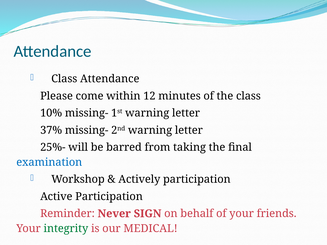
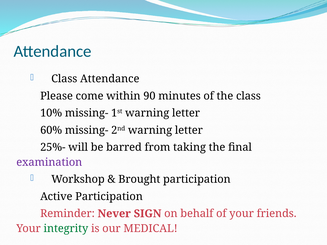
12: 12 -> 90 (149, 96)
37%: 37% -> 60% (51, 130)
examination colour: blue -> purple (49, 162)
Actively: Actively -> Brought (139, 180)
